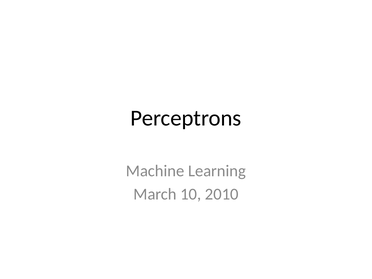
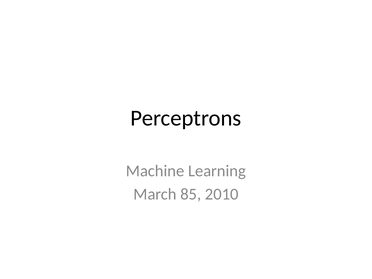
10: 10 -> 85 (191, 194)
